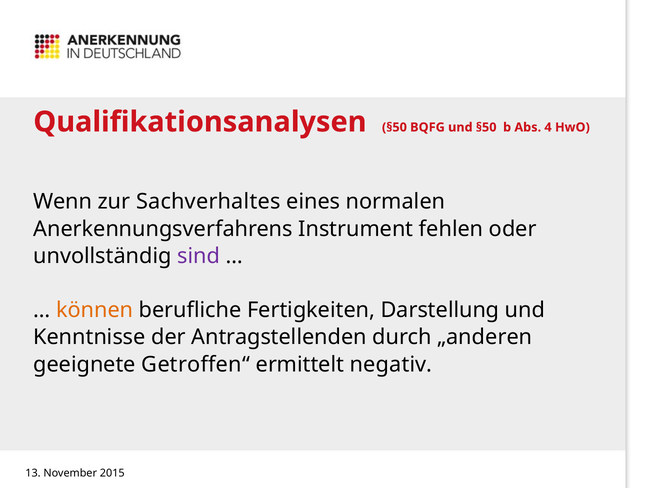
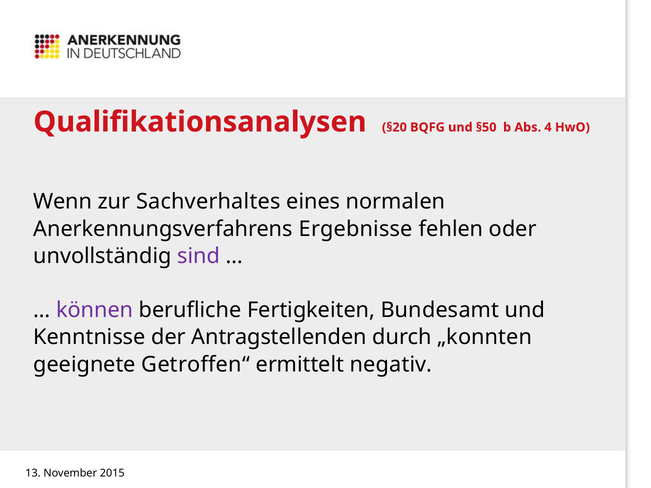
Qualifikationsanalysen §50: §50 -> §20 (394, 127)
Instrument: Instrument -> Ergebnisse (356, 229)
können colour: orange -> purple (95, 310)
Darstellung: Darstellung -> Bundesamt (440, 310)
„anderen: „anderen -> „konnten (485, 337)
